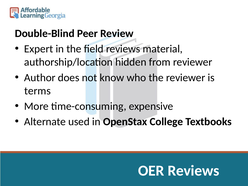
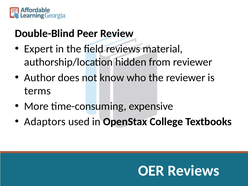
Alternate: Alternate -> Adaptors (45, 122)
